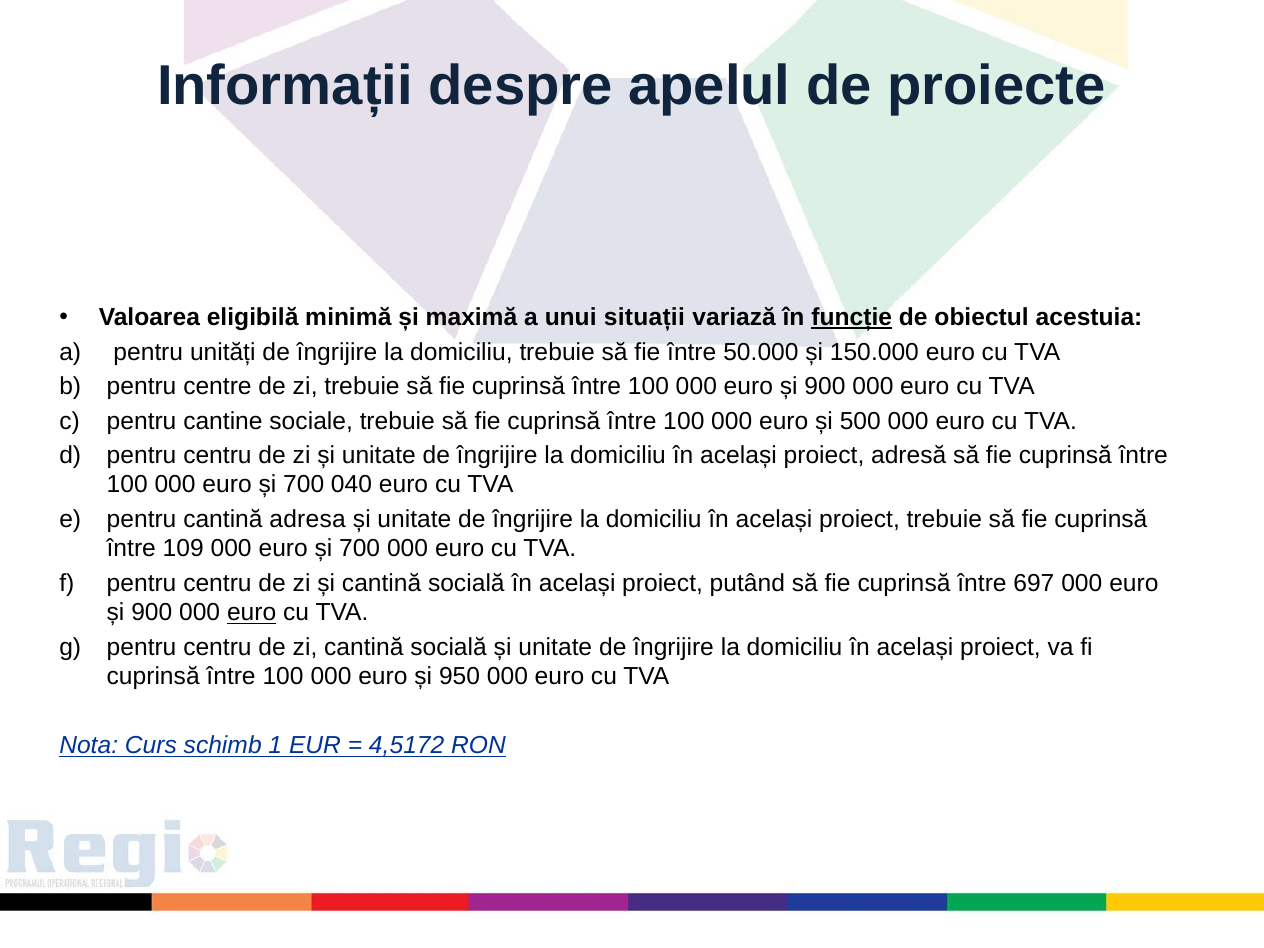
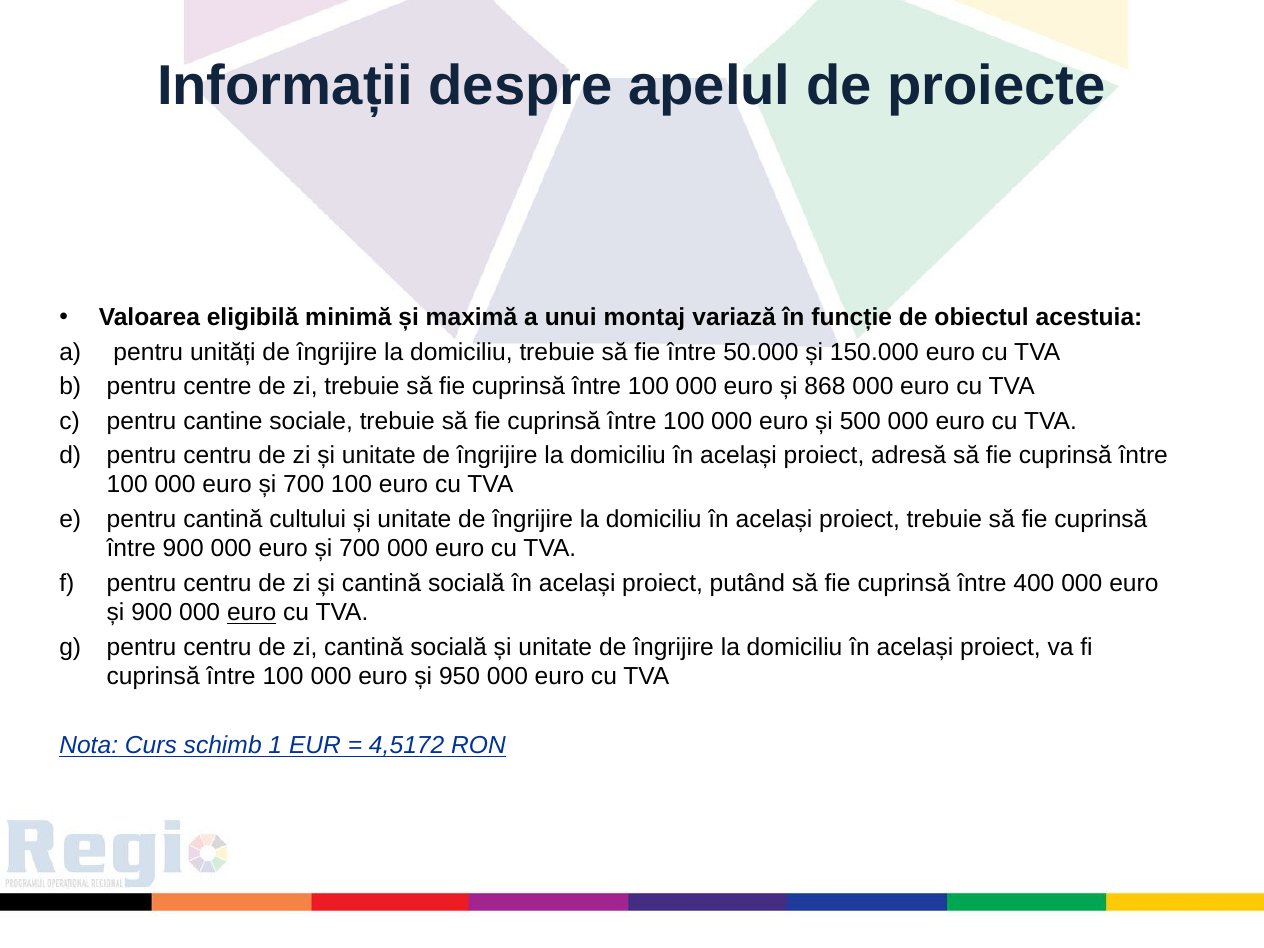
situații: situații -> montaj (644, 318)
funcție underline: present -> none (852, 318)
900: 900 -> 868 (825, 386)
700 040: 040 -> 100 (351, 485)
adresa: adresa -> cultului (308, 519)
între 109: 109 -> 900 (183, 549)
697: 697 -> 400 (1034, 583)
